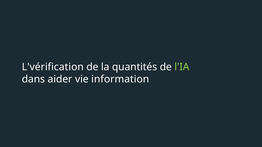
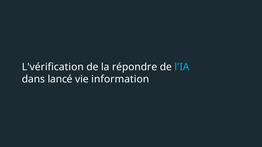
quantités: quantités -> répondre (135, 67)
l'IA colour: light green -> light blue (182, 67)
aider: aider -> lancé (60, 79)
